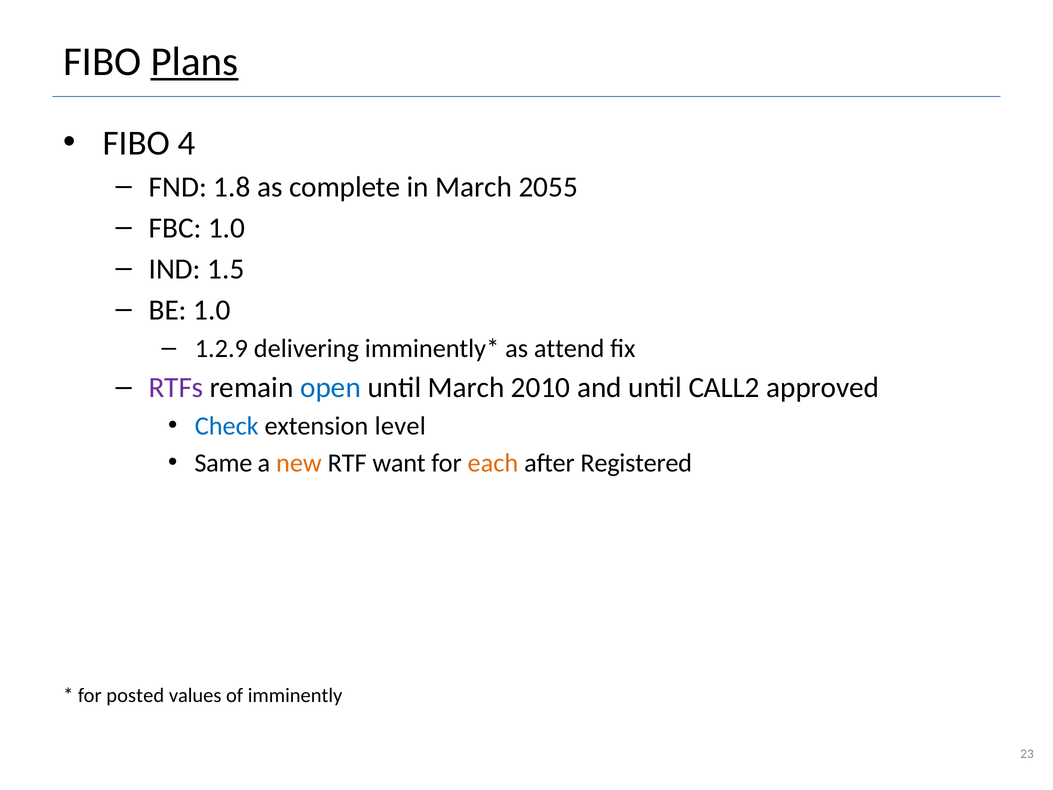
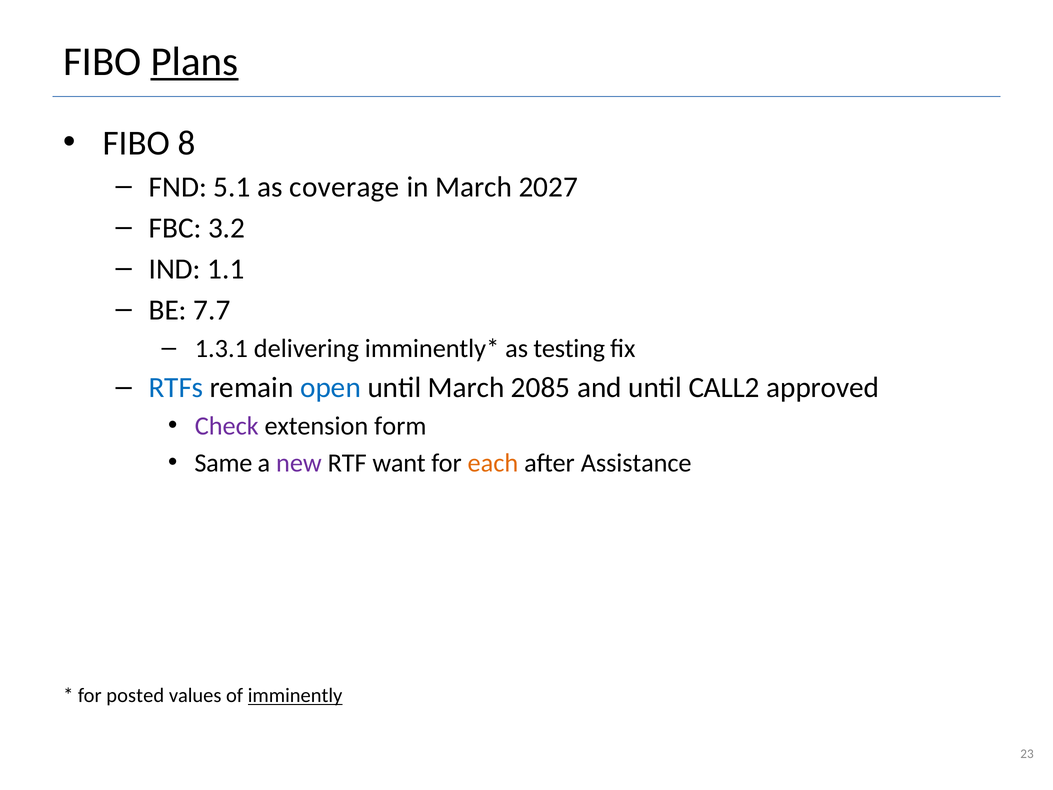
4: 4 -> 8 (187, 143)
1.8: 1.8 -> 5.1 (232, 187)
complete: complete -> coverage (344, 187)
2055: 2055 -> 2027 (548, 187)
FBC 1.0: 1.0 -> 3.2 (227, 228)
1.5: 1.5 -> 1.1 (226, 269)
BE 1.0: 1.0 -> 7.7 (212, 310)
1.2.9: 1.2.9 -> 1.3.1 (221, 348)
attend: attend -> testing (569, 348)
RTFs colour: purple -> blue (176, 388)
2010: 2010 -> 2085 (541, 388)
Check colour: blue -> purple (227, 426)
level: level -> form (400, 426)
new colour: orange -> purple (299, 463)
Registered: Registered -> Assistance (636, 463)
imminently underline: none -> present (295, 695)
